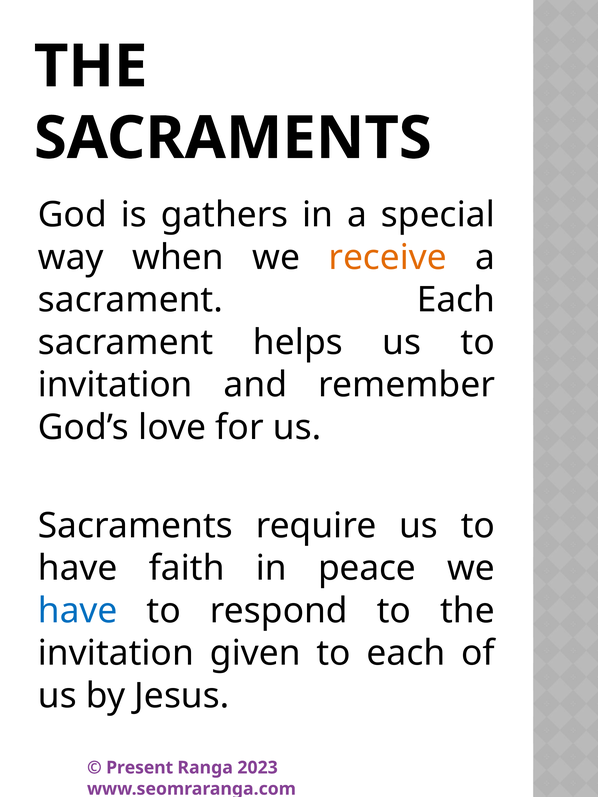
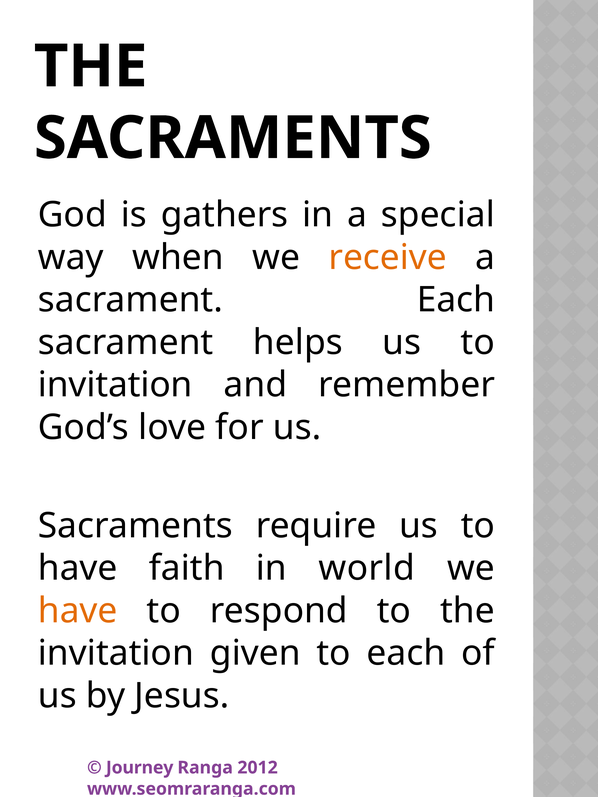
peace: peace -> world (367, 568)
have colour: blue -> orange (78, 611)
Present: Present -> Journey (140, 768)
2023: 2023 -> 2012 (258, 768)
